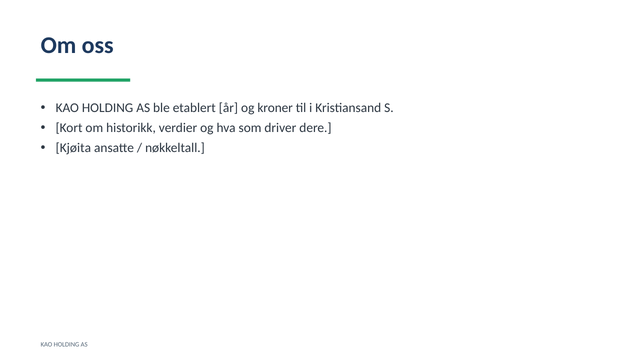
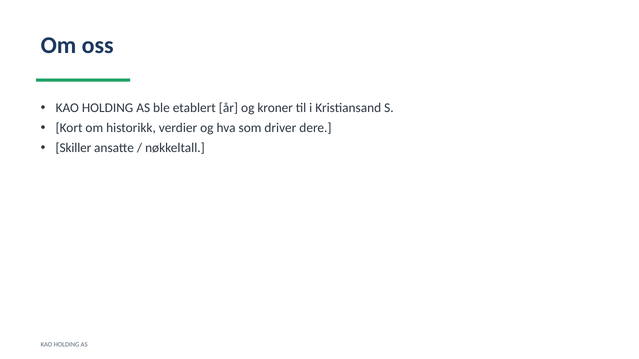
Kjøita: Kjøita -> Skiller (73, 148)
